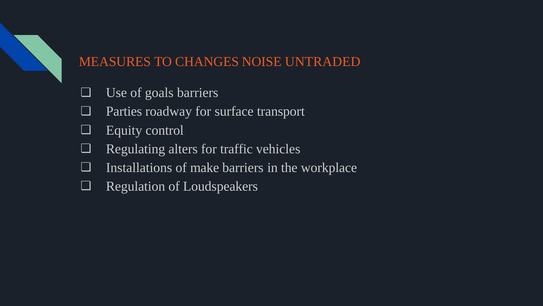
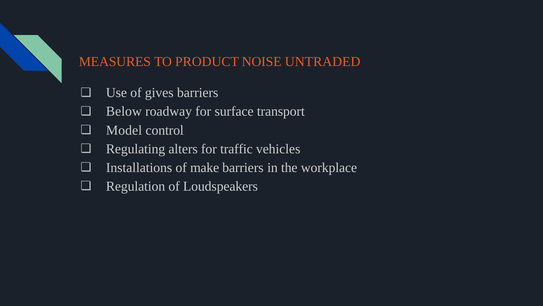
CHANGES: CHANGES -> PRODUCT (207, 61)
goals: goals -> gives (159, 93)
Parties: Parties -> Below (124, 111)
Equity: Equity -> Model (124, 130)
